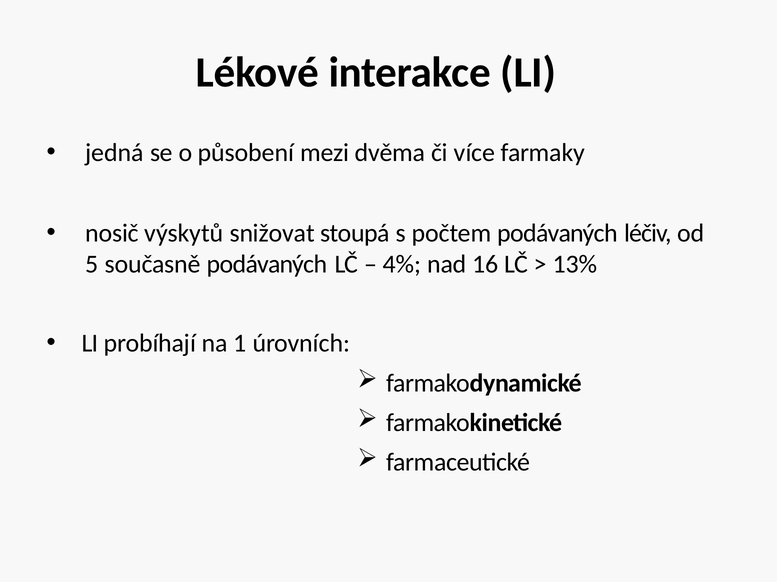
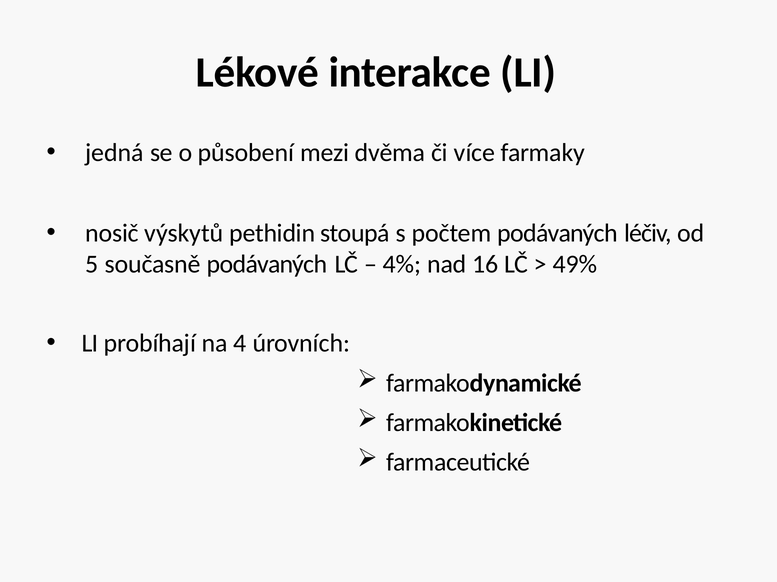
snižovat: snižovat -> pethidin (272, 233)
13%: 13% -> 49% (575, 265)
1: 1 -> 4 (240, 344)
